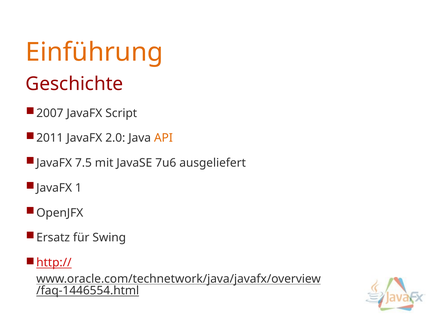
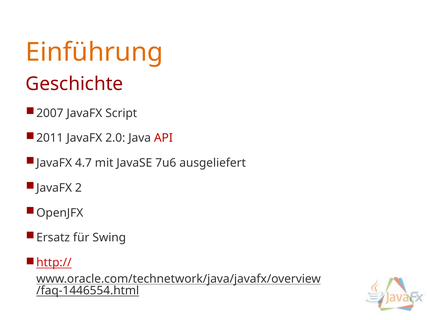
API colour: orange -> red (163, 138)
7.5: 7.5 -> 4.7 (83, 163)
1: 1 -> 2 (78, 188)
